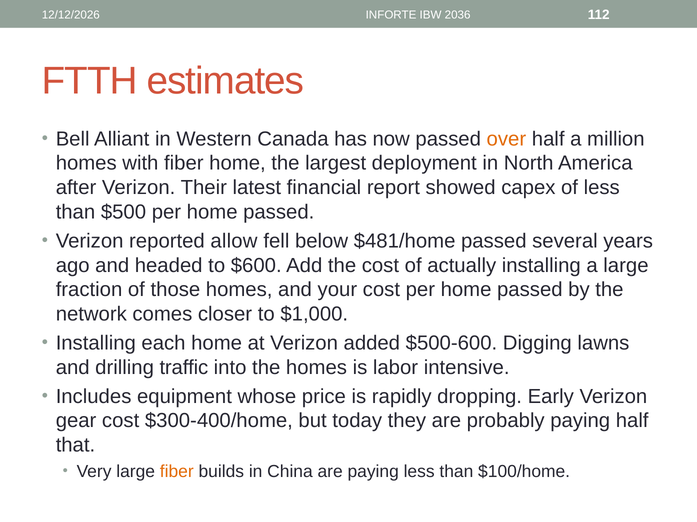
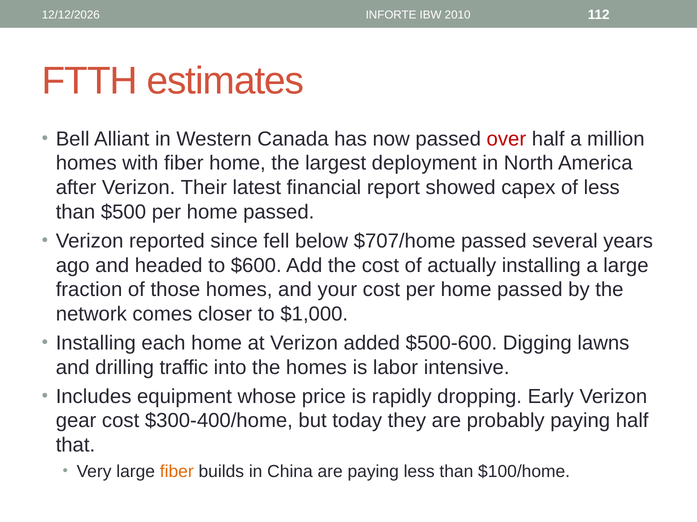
2036: 2036 -> 2010 (458, 15)
over colour: orange -> red (506, 139)
allow: allow -> since (234, 241)
$481/home: $481/home -> $707/home (405, 241)
